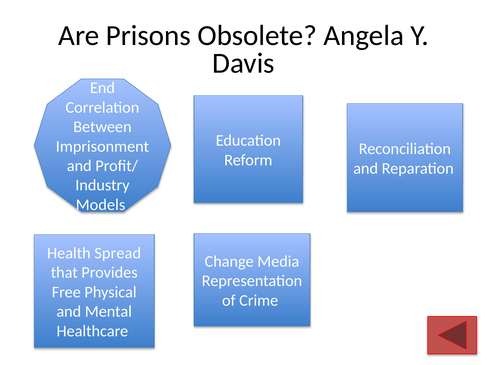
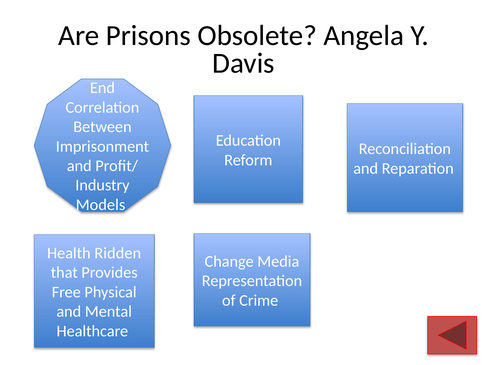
Spread: Spread -> Ridden (118, 253)
